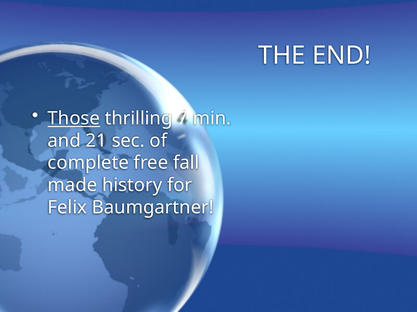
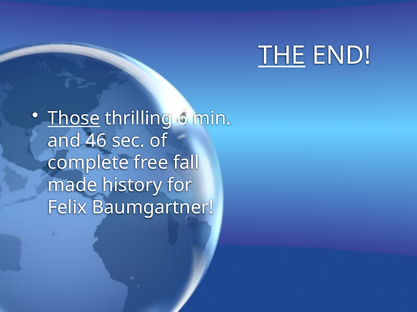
THE underline: none -> present (282, 56)
7: 7 -> 6 (183, 119)
21: 21 -> 46 (96, 141)
